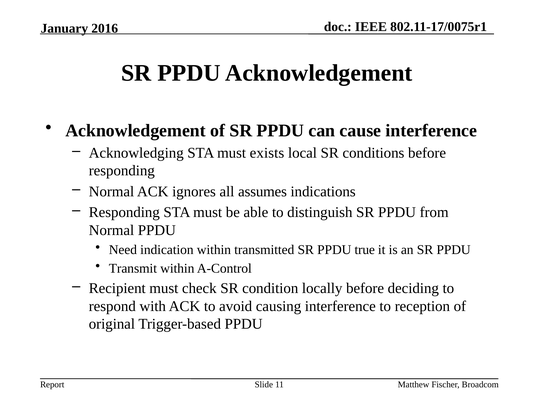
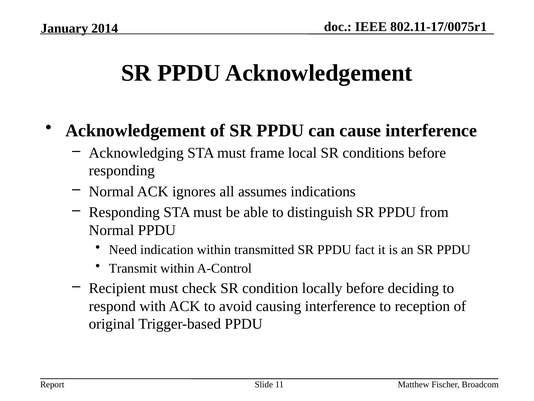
2016: 2016 -> 2014 (105, 28)
exists: exists -> frame (267, 153)
true: true -> fact (365, 249)
